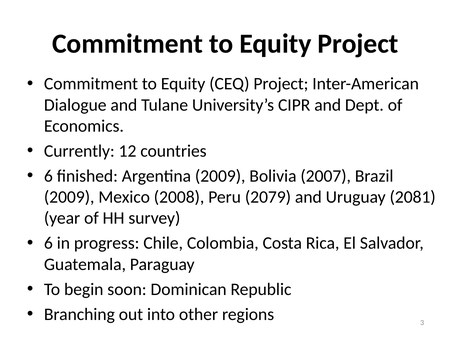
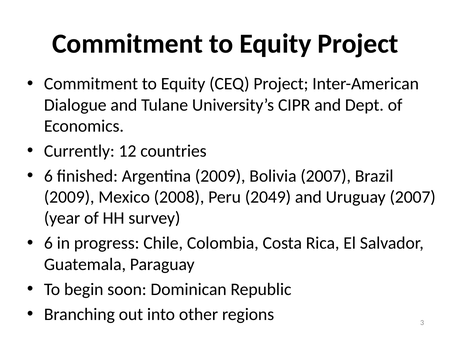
2079: 2079 -> 2049 (268, 197)
Uruguay 2081: 2081 -> 2007 (413, 197)
